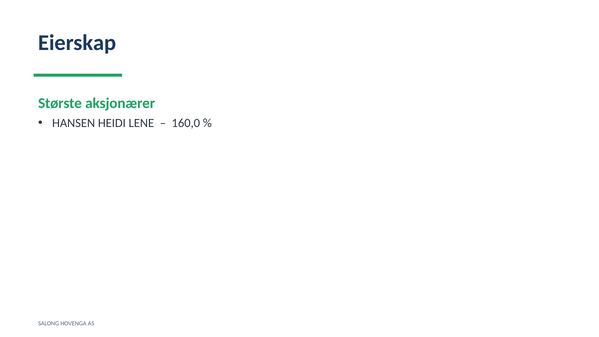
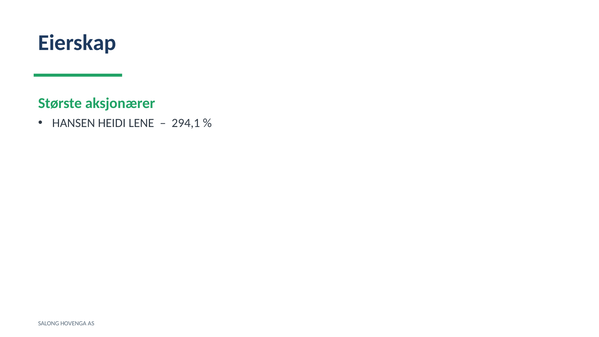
160,0: 160,0 -> 294,1 (186, 123)
